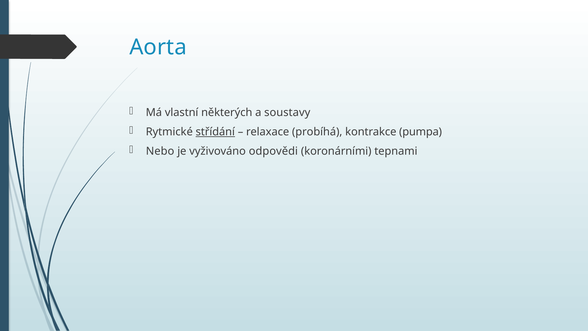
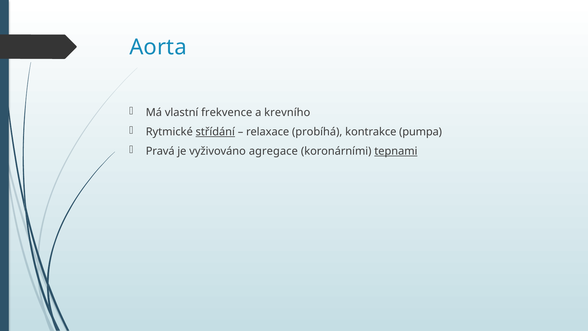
některých: některých -> frekvence (227, 112)
soustavy: soustavy -> krevního (287, 112)
Nebo: Nebo -> Pravá (160, 151)
odpovědi: odpovědi -> agregace (273, 151)
tepnami underline: none -> present (396, 151)
